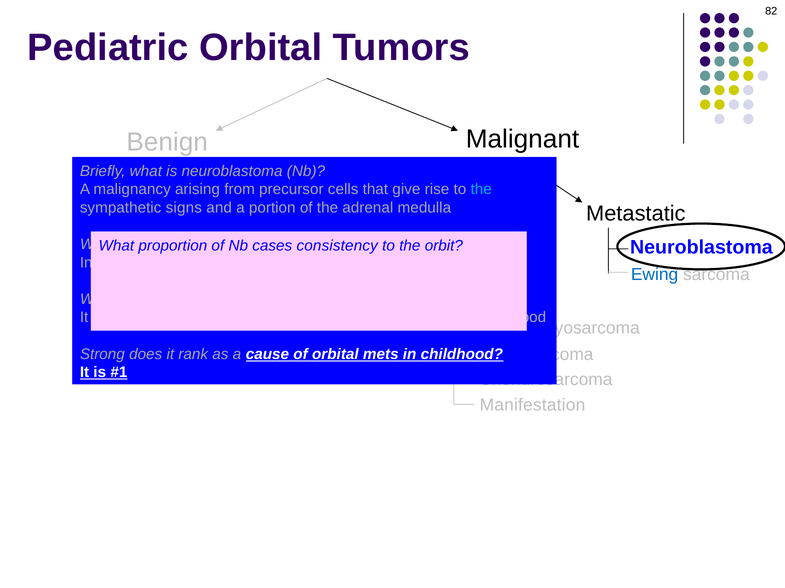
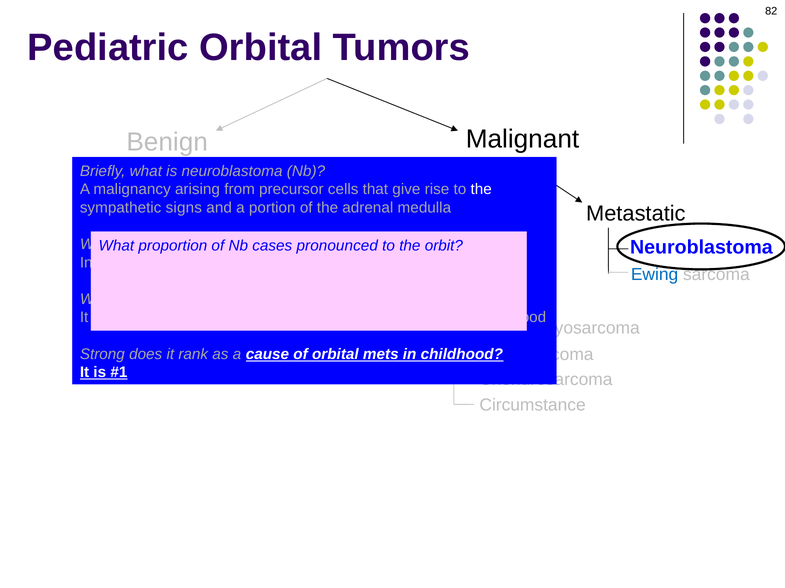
the colour: light blue -> white (481, 190)
consistency: consistency -> pronounced (337, 246)
Manifestation: Manifestation -> Circumstance (533, 405)
